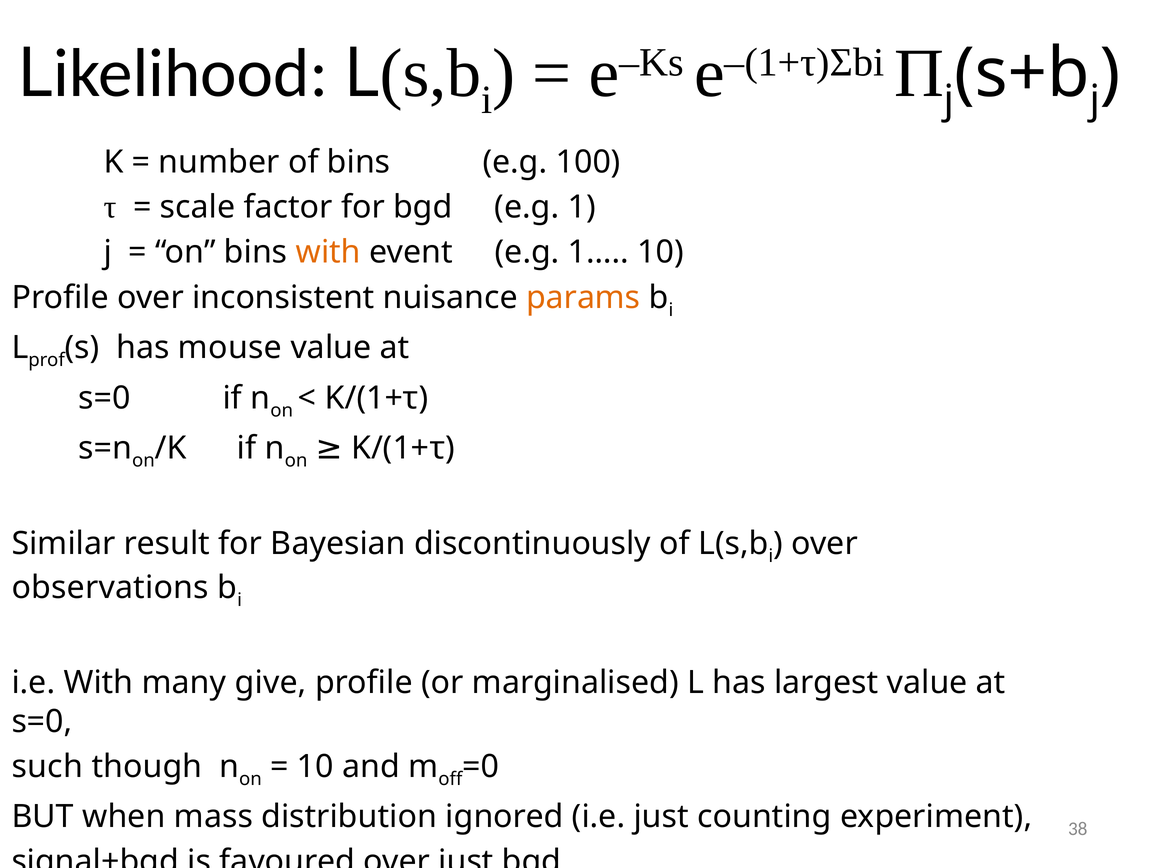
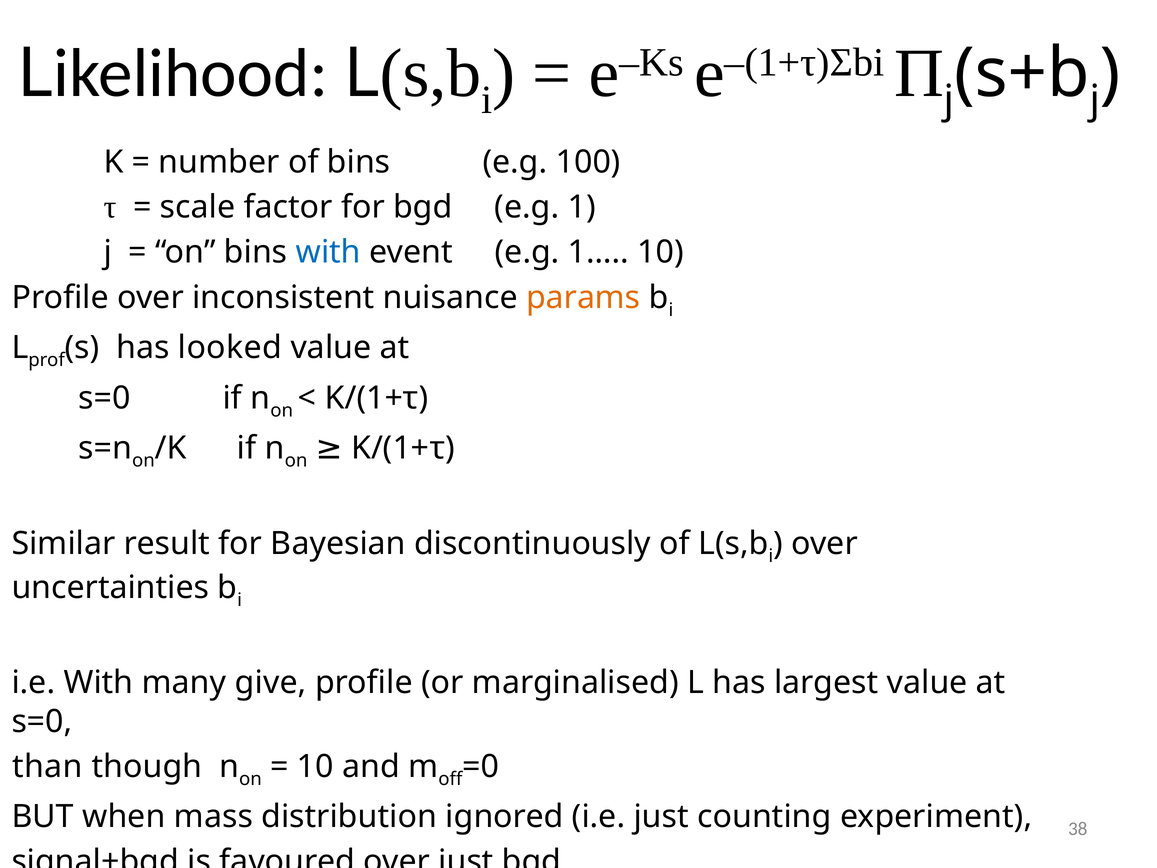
with colour: orange -> blue (328, 252)
mouse: mouse -> looked (230, 348)
observations: observations -> uncertainties (110, 587)
such: such -> than (47, 766)
